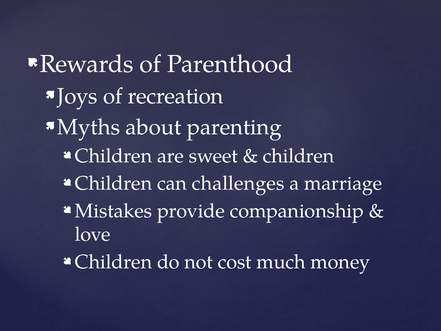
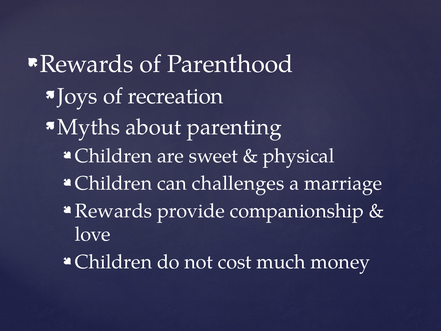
children: children -> physical (299, 156)
Mistakes: Mistakes -> Rewards (114, 211)
